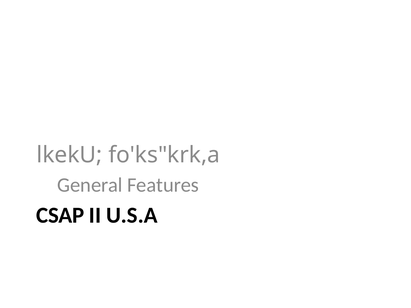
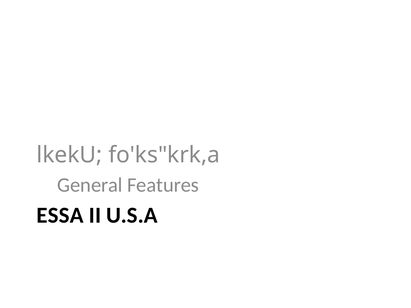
CSAP: CSAP -> ESSA (60, 215)
